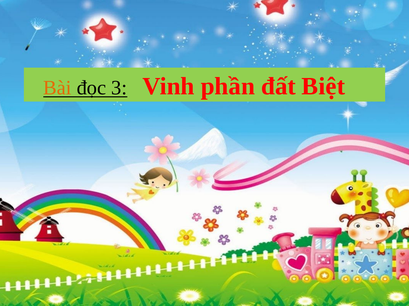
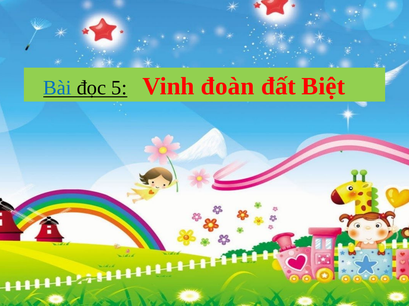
Bài colour: orange -> blue (57, 88)
3: 3 -> 5 (119, 88)
phần: phần -> đoàn (228, 87)
